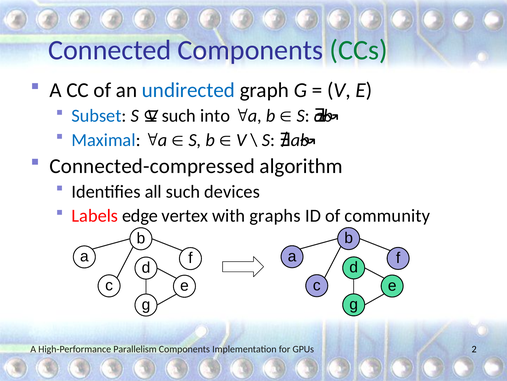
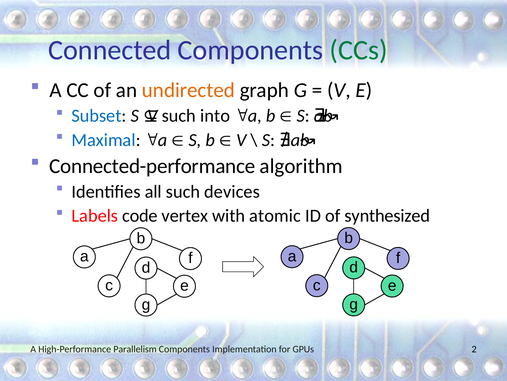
undirected colour: blue -> orange (188, 90)
Connected-compressed: Connected-compressed -> Connected-performance (152, 166)
edge: edge -> code (140, 215)
graphs: graphs -> atomic (275, 215)
community: community -> synthesized (387, 215)
